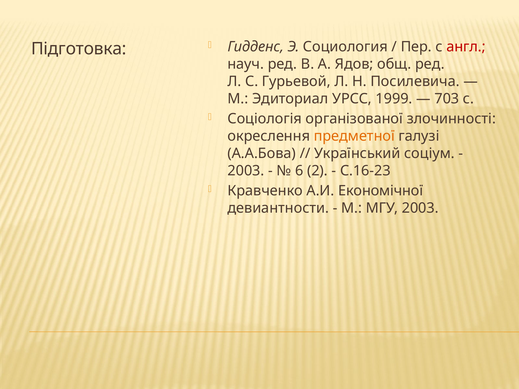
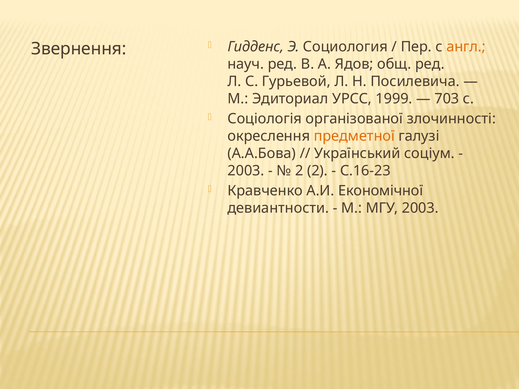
Підготовка: Підготовка -> Звернення (79, 49)
англ colour: red -> orange (466, 47)
6: 6 -> 2 (299, 171)
